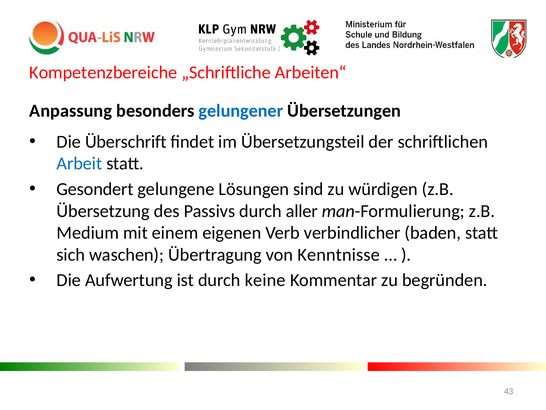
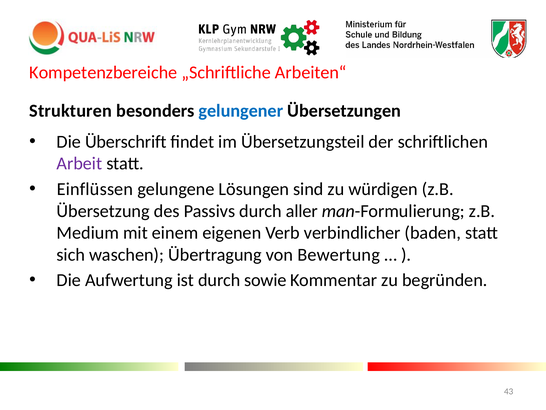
Anpassung: Anpassung -> Strukturen (71, 111)
Arbeit colour: blue -> purple (79, 163)
Gesondert: Gesondert -> Einflüssen (95, 189)
Kenntnisse: Kenntnisse -> Bewertung (339, 254)
keine: keine -> sowie (265, 280)
